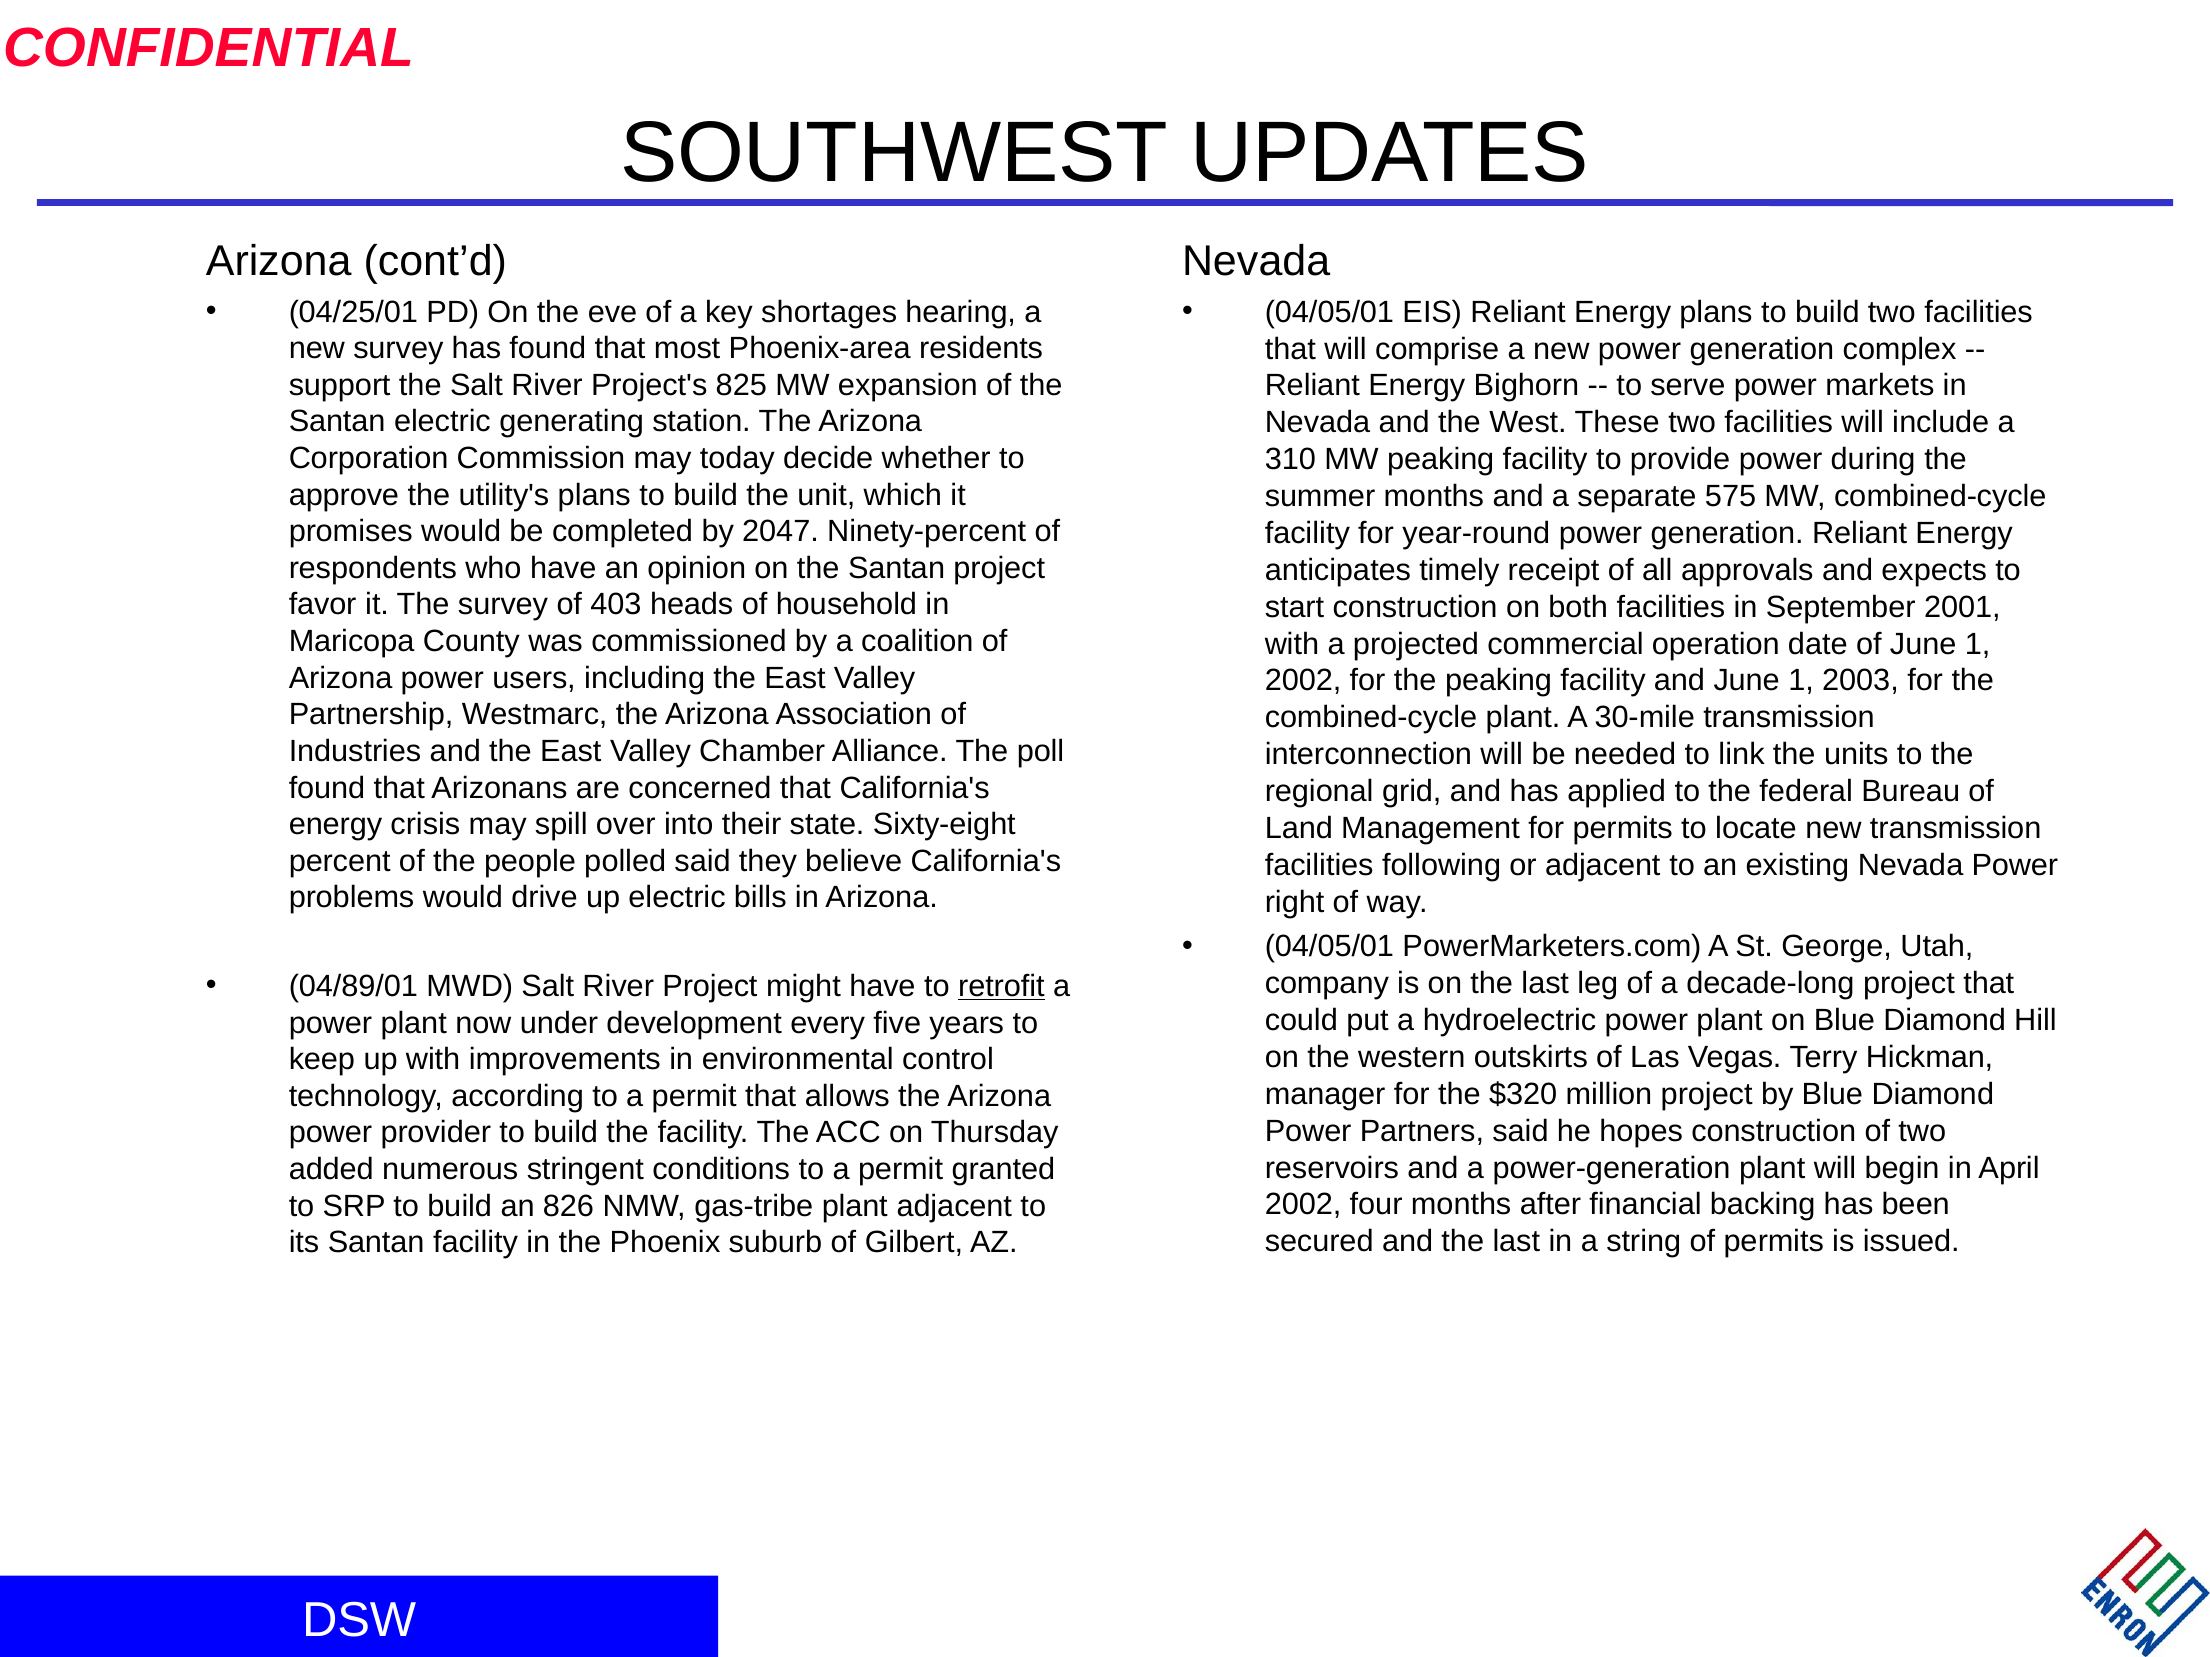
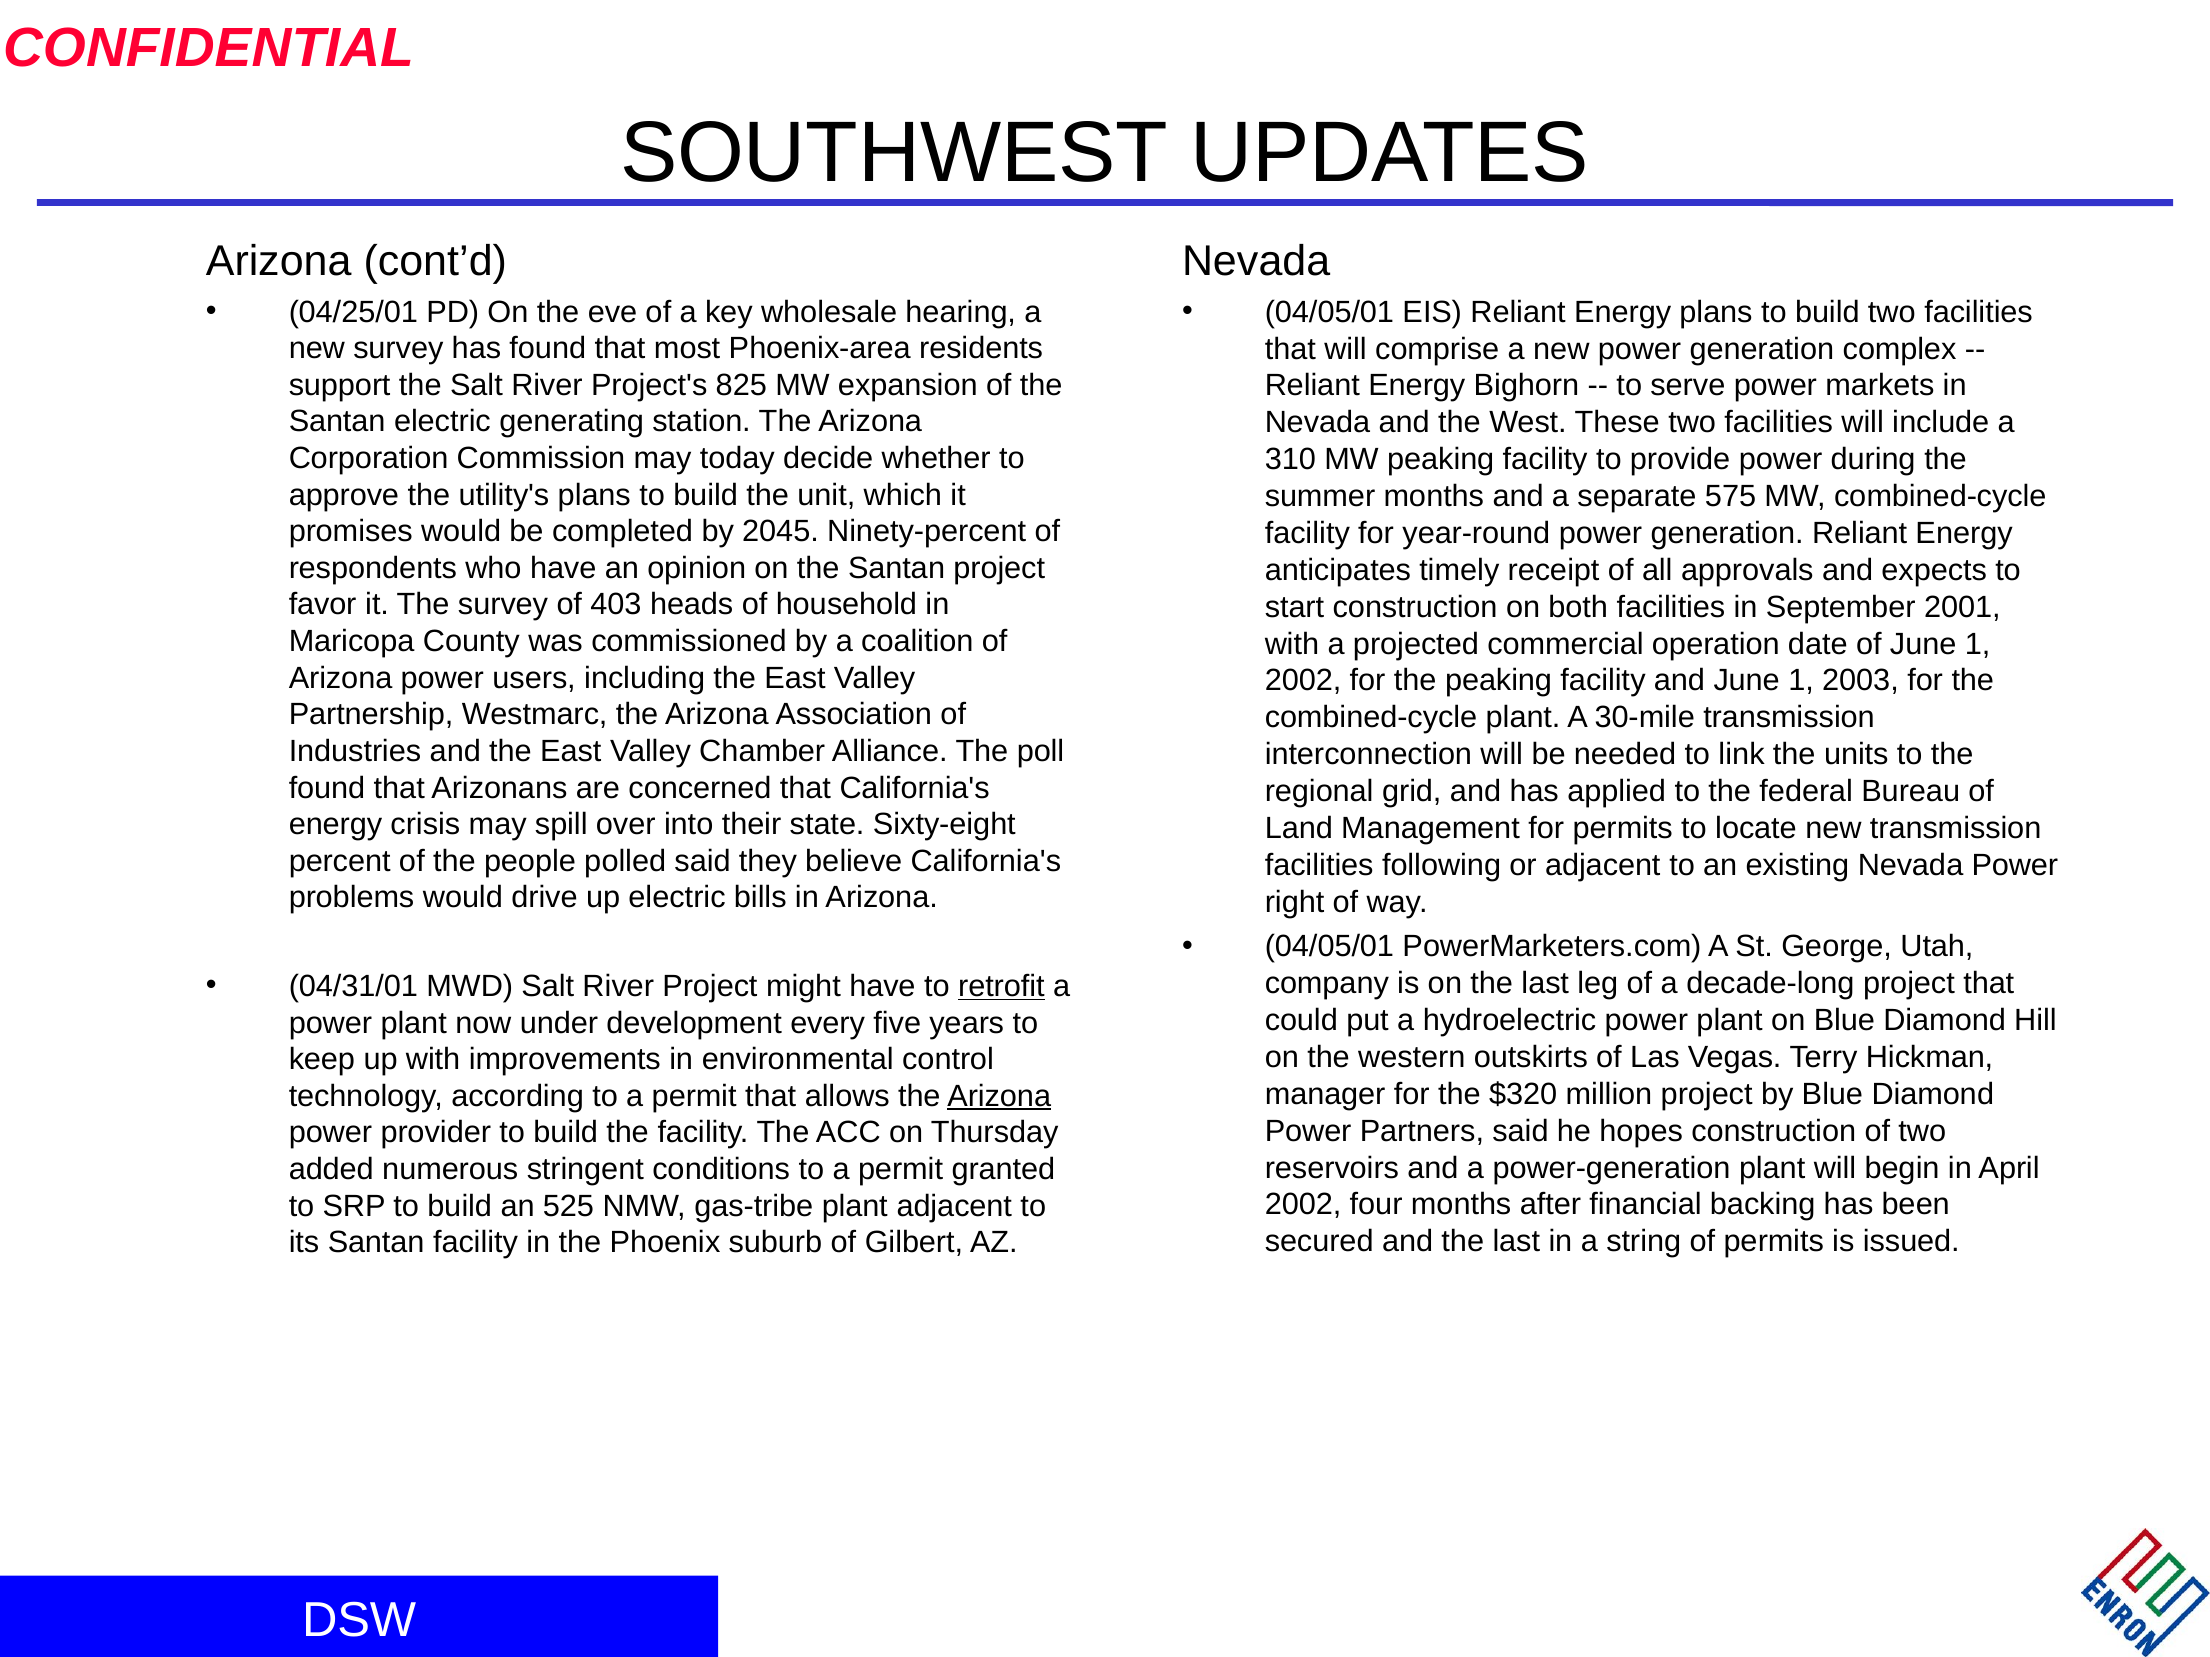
shortages: shortages -> wholesale (829, 312)
2047: 2047 -> 2045 (780, 532)
04/89/01: 04/89/01 -> 04/31/01 (353, 987)
Arizona underline: none -> present (999, 1097)
826: 826 -> 525 (568, 1206)
